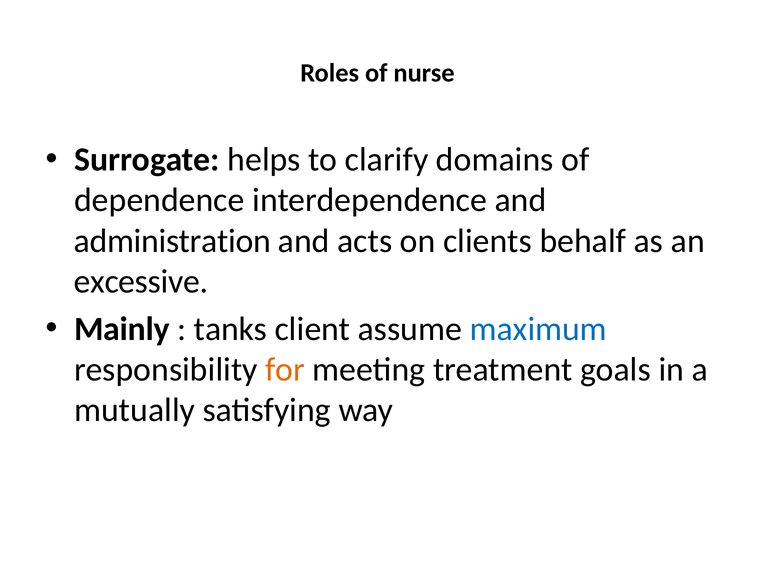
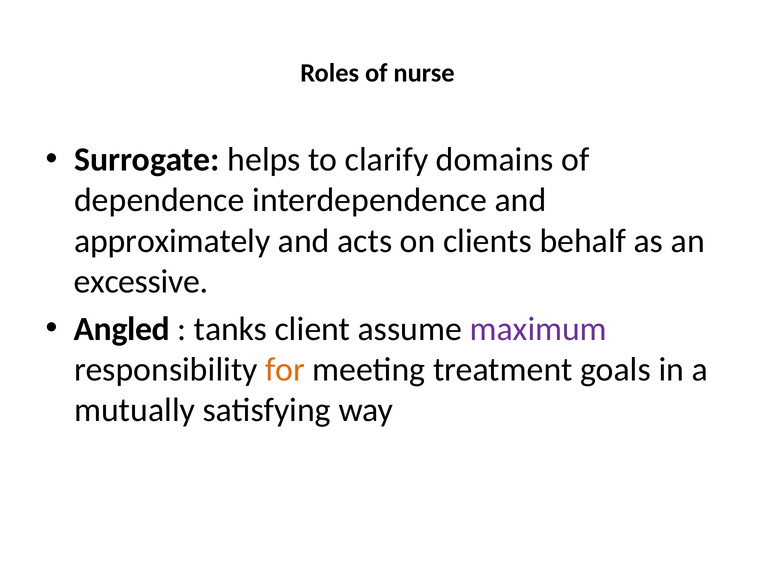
administration: administration -> approximately (172, 241)
Mainly: Mainly -> Angled (122, 329)
maximum colour: blue -> purple (538, 329)
